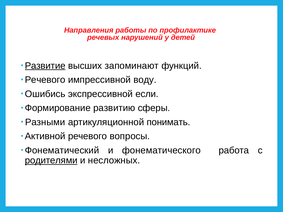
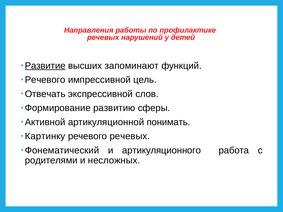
воду: воду -> цель (145, 80)
Ошибись: Ошибись -> Отвечать (45, 94)
если: если -> слов (147, 94)
Разными: Разными -> Активной (45, 122)
Активной: Активной -> Картинку (45, 136)
речевого вопросы: вопросы -> речевых (130, 136)
фонематического: фонематического -> артикуляционного (162, 150)
родителями underline: present -> none (51, 161)
